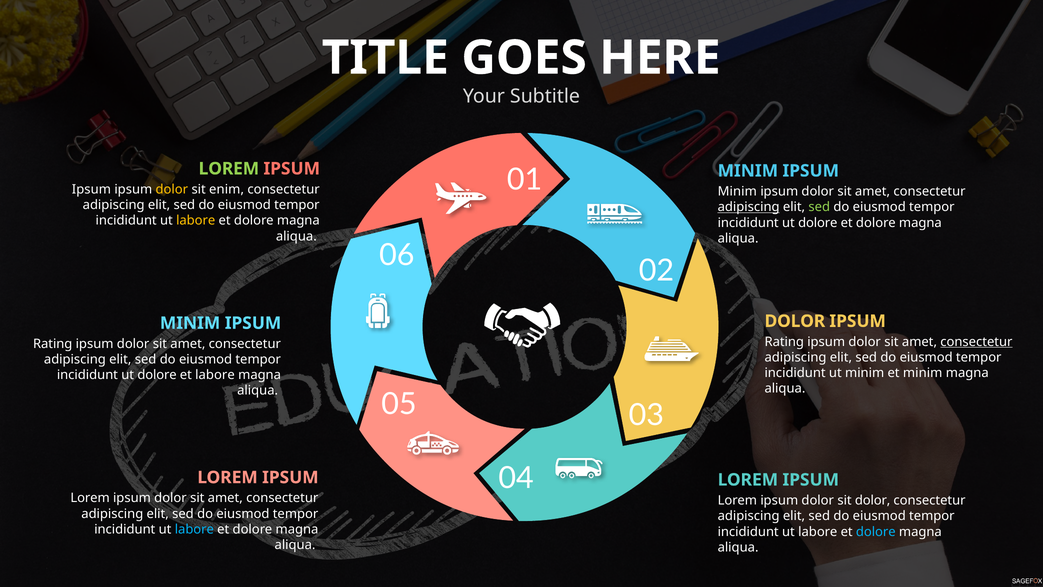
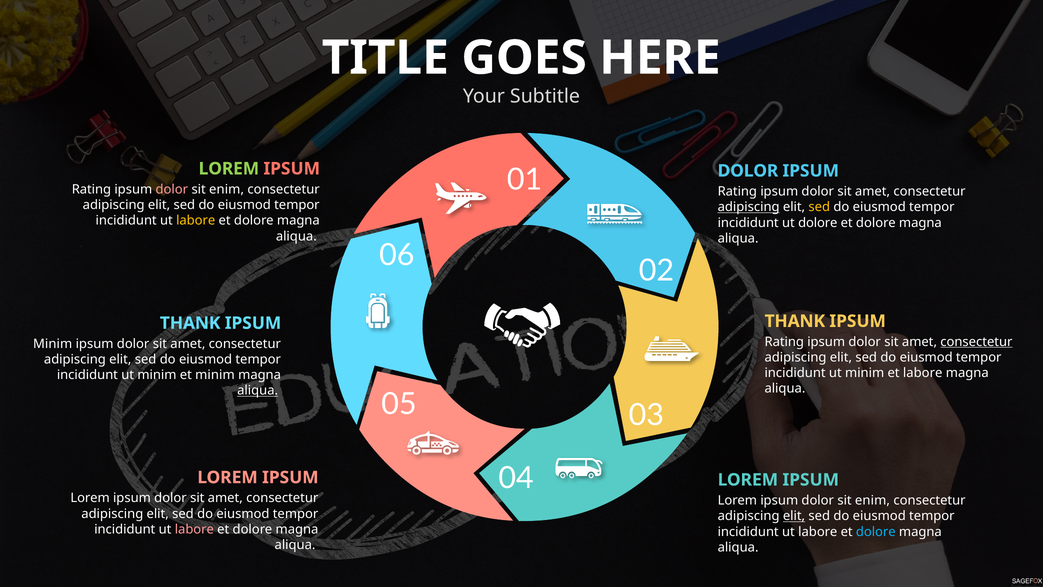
MINIM: MINIM -> DOLOR (748, 171)
Ipsum: Ipsum -> Rating (91, 189)
dolor colour: yellow -> pink (172, 189)
Minim: Minim -> Rating (737, 191)
sed colour: light green -> yellow (819, 207)
DOLOR: DOLOR -> THANK (795, 321)
MINIM: MINIM -> THANK (190, 323)
Rating: Rating -> Minim (53, 344)
et minim: minim -> labore (923, 373)
dolore: dolore -> minim (157, 375)
et labore: labore -> minim (215, 375)
aliqua underline: none -> present (258, 390)
dolor: dolor -> enim (872, 500)
elit underline: none -> present (794, 516)
labore colour: light blue -> pink (194, 529)
